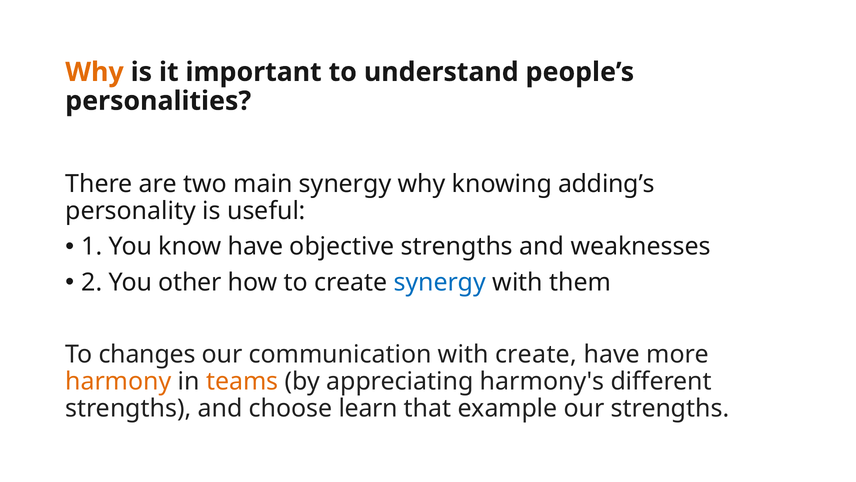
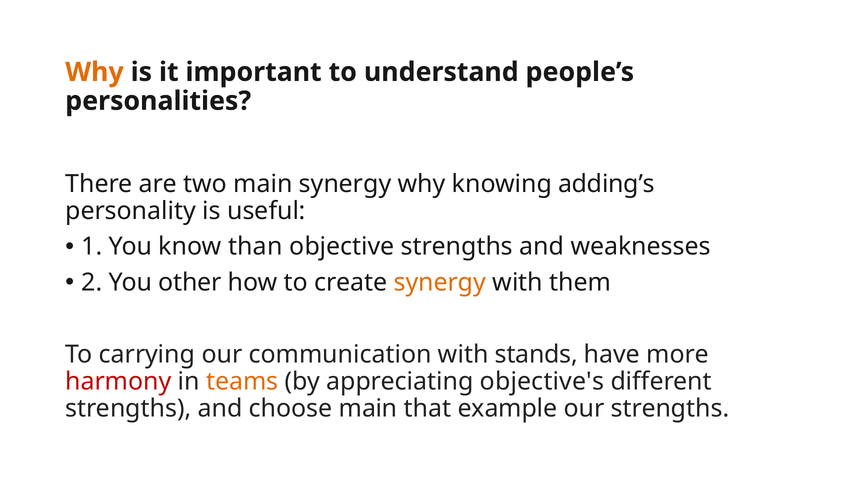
know have: have -> than (255, 246)
synergy colour: blue -> orange (440, 282)
changes: changes -> carrying (147, 354)
with create: create -> stands (536, 354)
harmony colour: orange -> red (118, 381)
harmony's: harmony's -> objective's (542, 381)
choose learn: learn -> main (368, 408)
